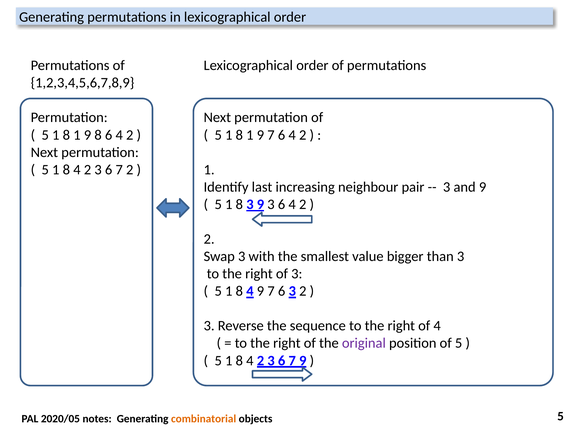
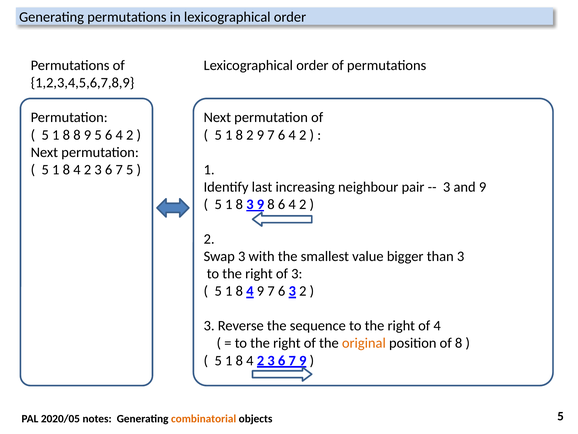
1: 1 -> 8 (77, 135)
9 8: 8 -> 5 (98, 135)
1: 1 -> 2 (250, 135)
7 2: 2 -> 5 (130, 169)
9 3: 3 -> 8 (271, 204)
original colour: purple -> orange (364, 343)
of 5: 5 -> 8 (459, 343)
